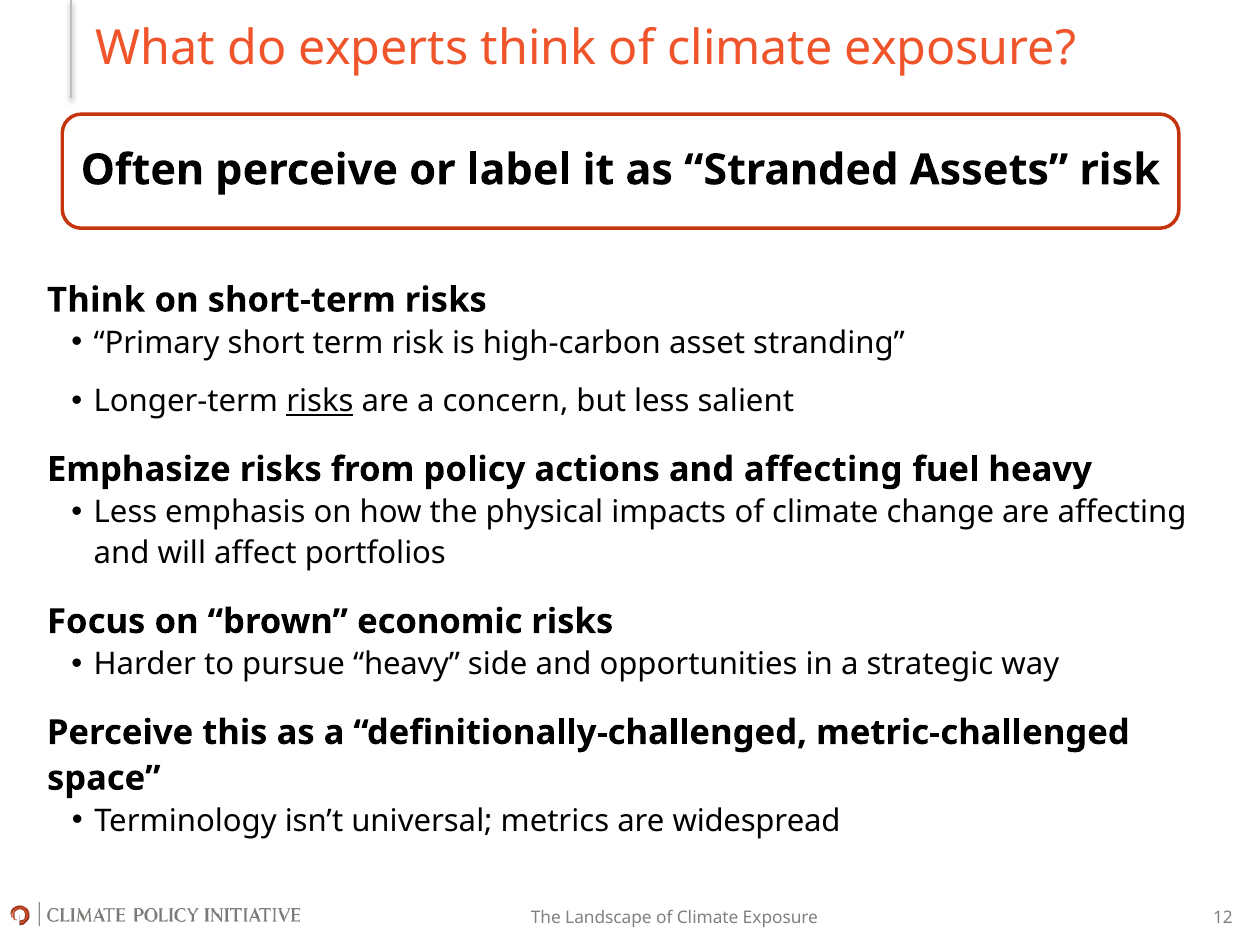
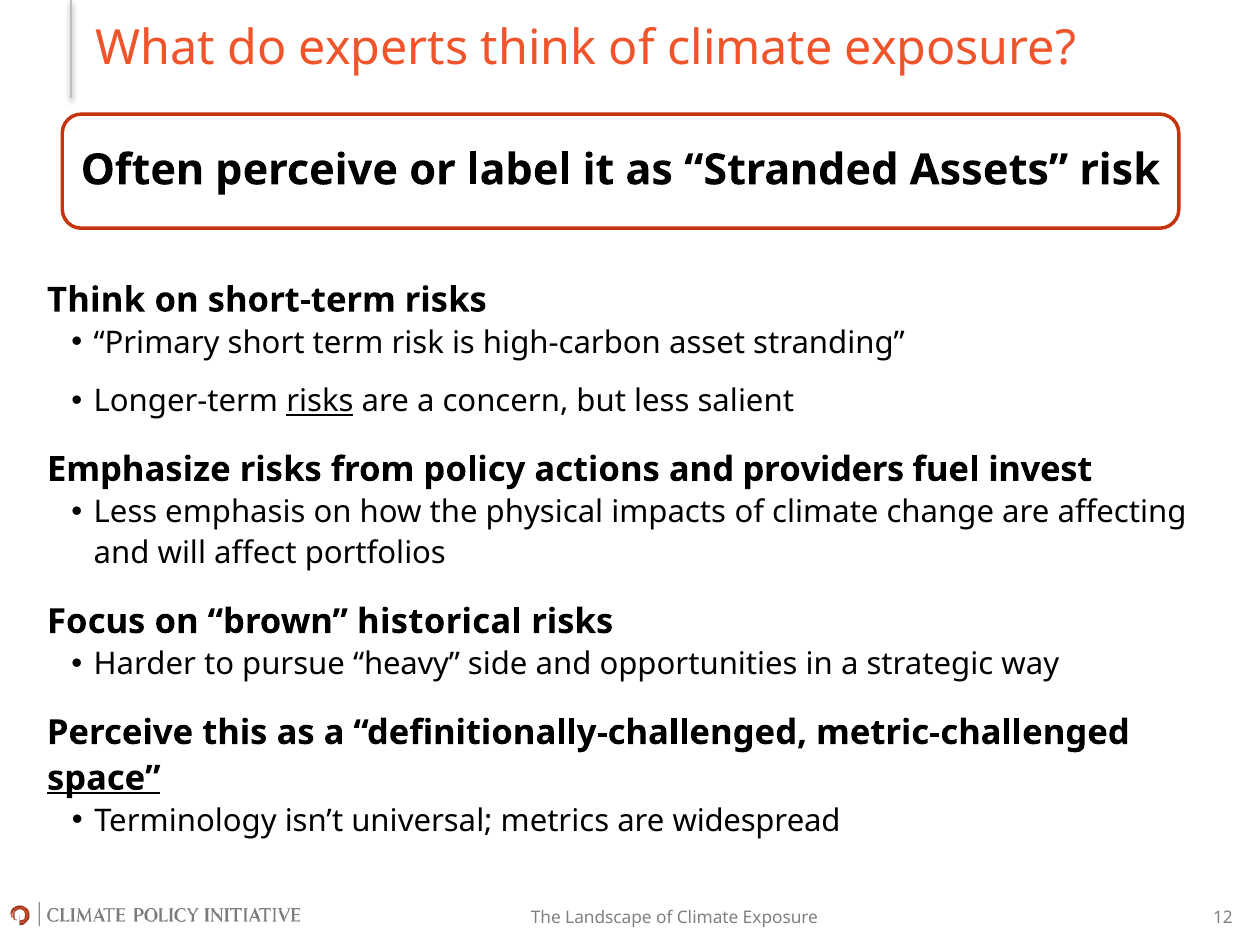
and affecting: affecting -> providers (823, 469)
fuel heavy: heavy -> invest (1040, 469)
economic: economic -> historical (440, 621)
space underline: none -> present (104, 778)
